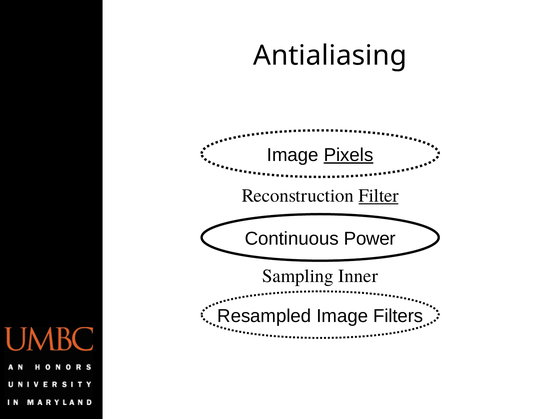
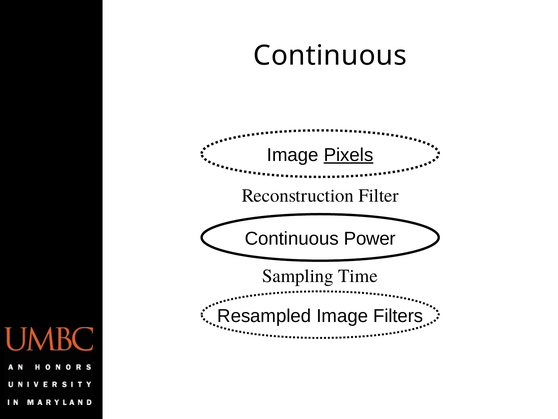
Antialiasing: Antialiasing -> Continuous (330, 55)
Filter underline: present -> none (379, 196)
Inner: Inner -> Time (358, 276)
